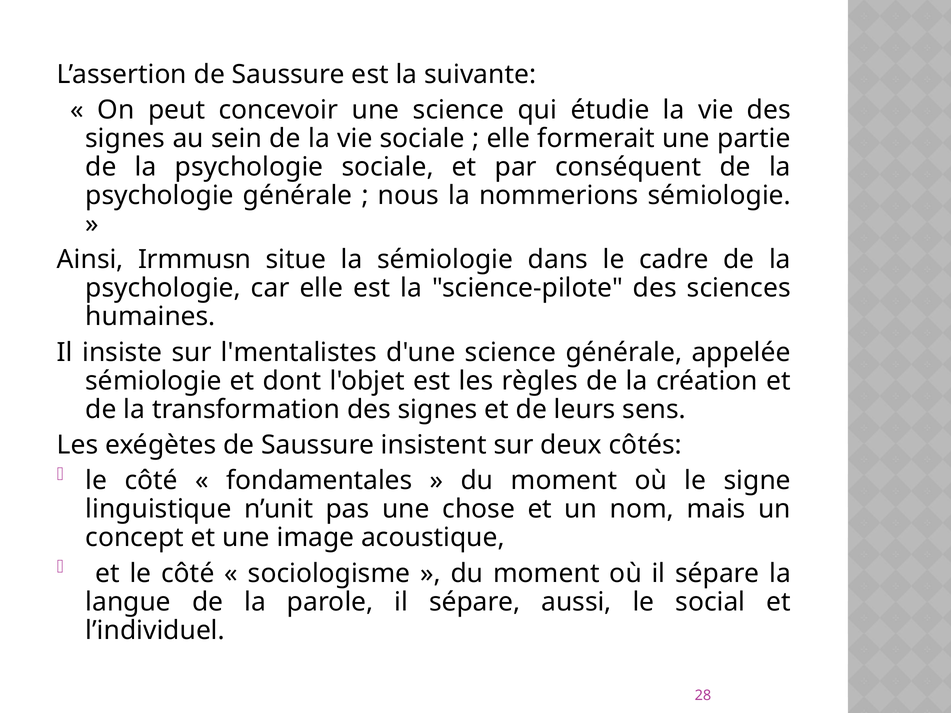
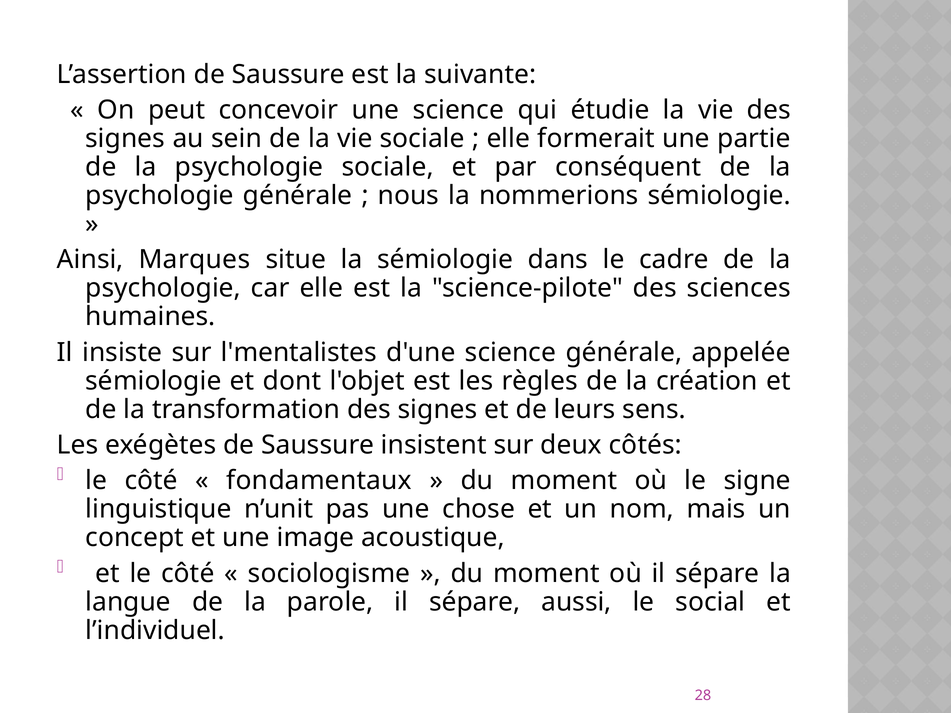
Irmmusn: Irmmusn -> Marques (194, 260)
fondamentales: fondamentales -> fondamentaux (319, 481)
